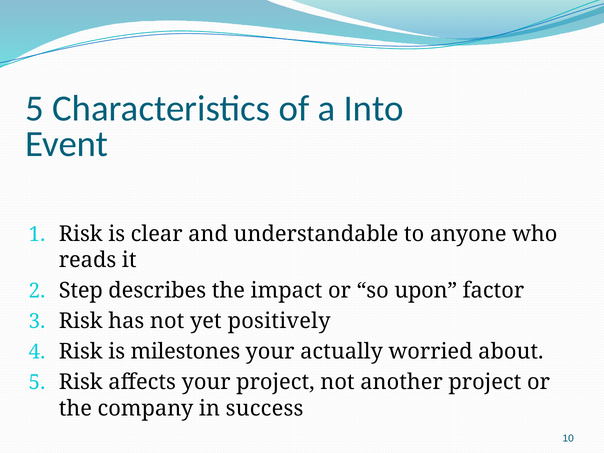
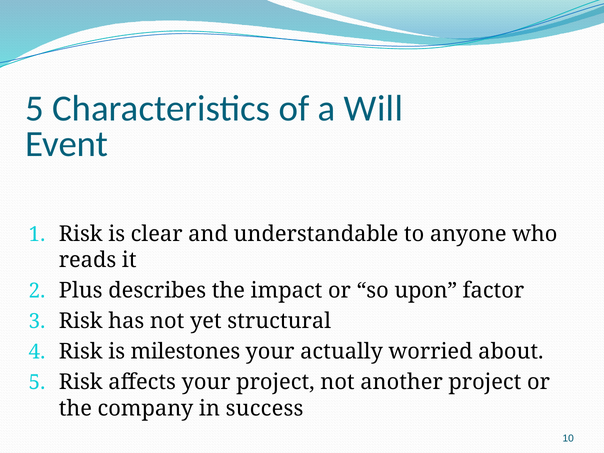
Into: Into -> Will (373, 108)
Step: Step -> Plus (81, 291)
positively: positively -> structural (279, 321)
